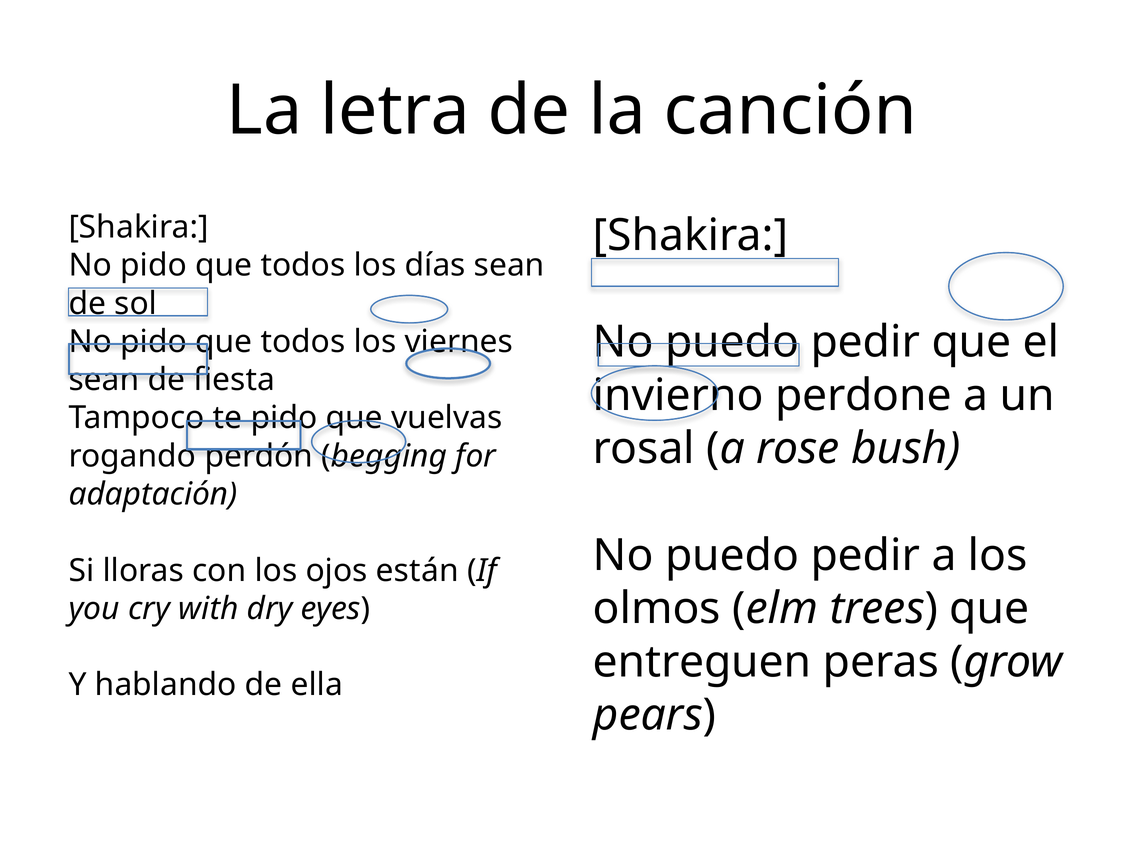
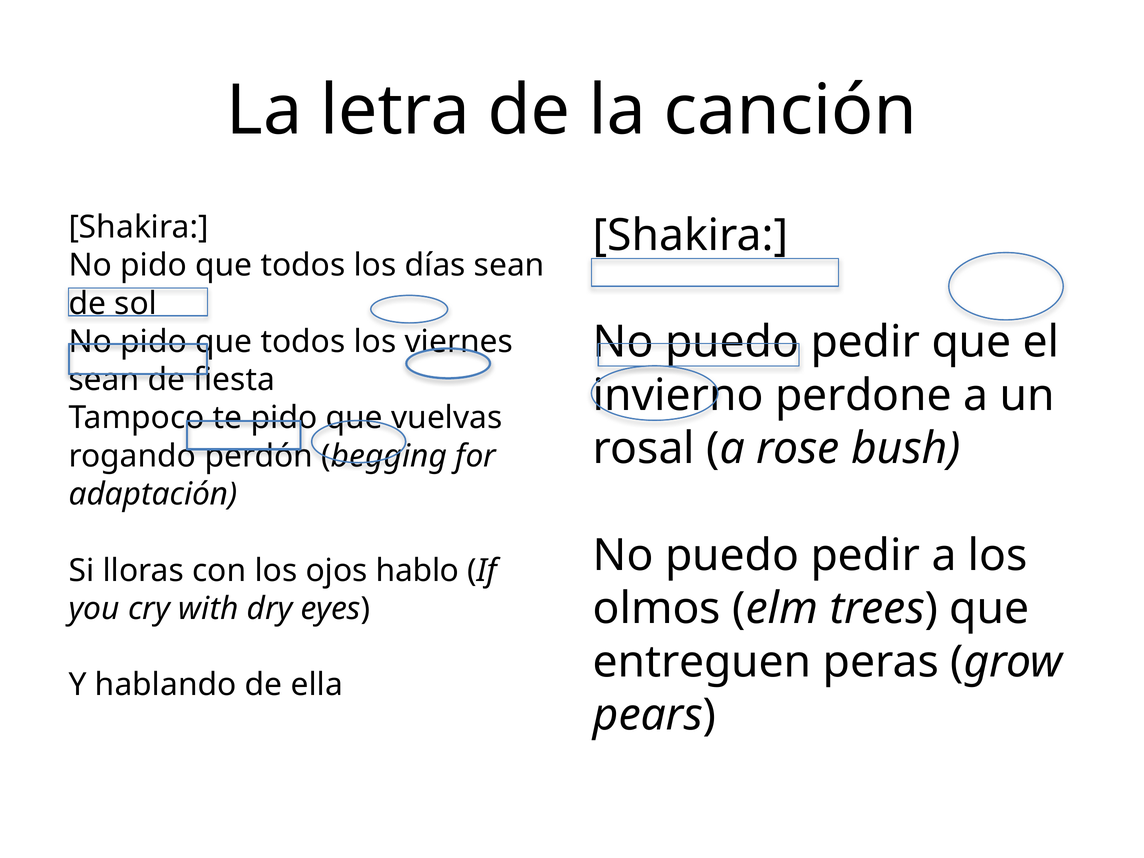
están: están -> hablo (418, 571)
